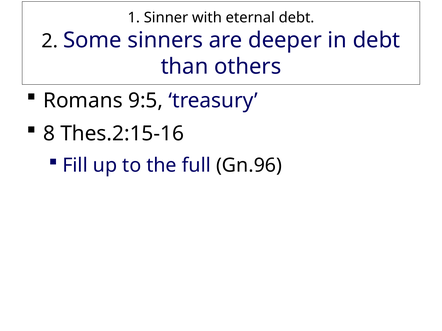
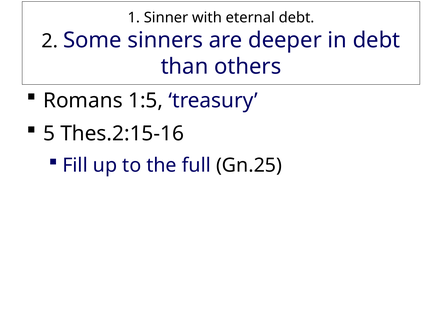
9:5: 9:5 -> 1:5 (146, 101)
8: 8 -> 5 (49, 134)
Gn.96: Gn.96 -> Gn.25 (249, 166)
